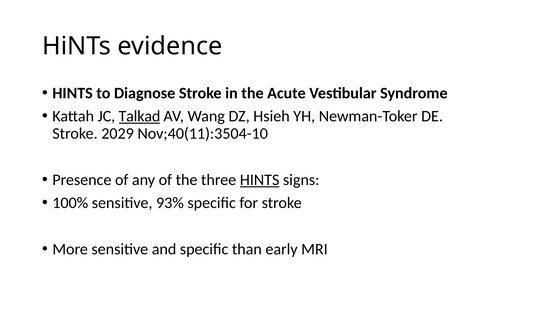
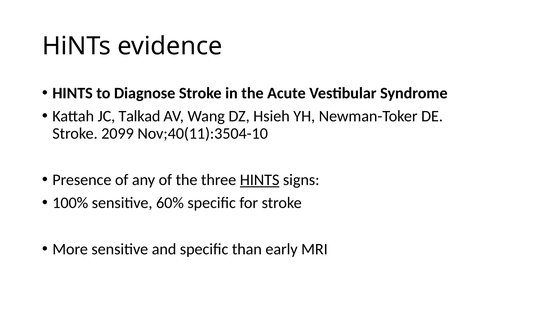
Talkad underline: present -> none (139, 116)
2029: 2029 -> 2099 (118, 134)
93%: 93% -> 60% (170, 203)
